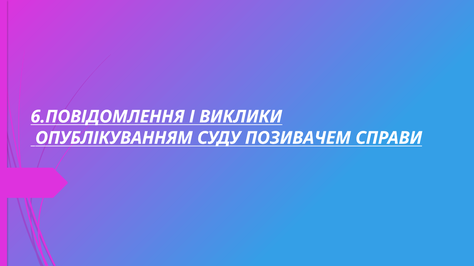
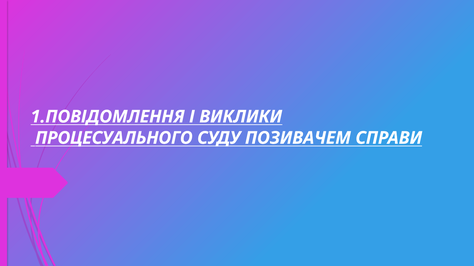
6.ПОВІДОМЛЕННЯ: 6.ПОВІДОМЛЕННЯ -> 1.ПОВІДОМЛЕННЯ (108, 117)
ОПУБЛІКУВАННЯМ: ОПУБЛІКУВАННЯМ -> ПРОЦЕСУАЛЬНОГО (114, 138)
